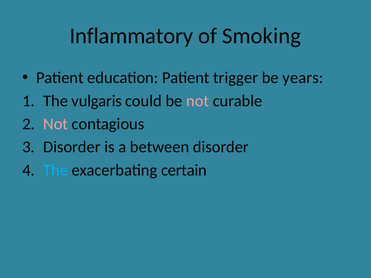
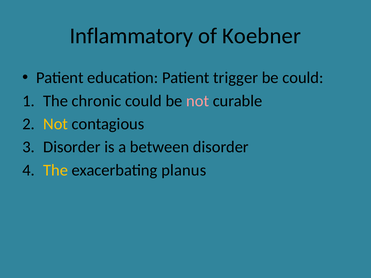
Smoking: Smoking -> Koebner (261, 36)
be years: years -> could (303, 78)
vulgaris: vulgaris -> chronic (97, 101)
Not colour: pink -> yellow (56, 124)
The colour: light blue -> yellow (56, 170)
certain: certain -> planus (184, 170)
